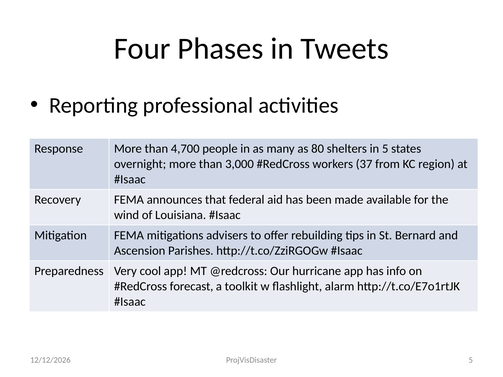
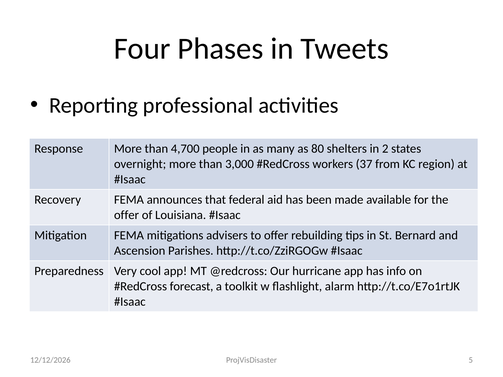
in 5: 5 -> 2 (385, 149)
wind: wind -> offer (127, 215)
